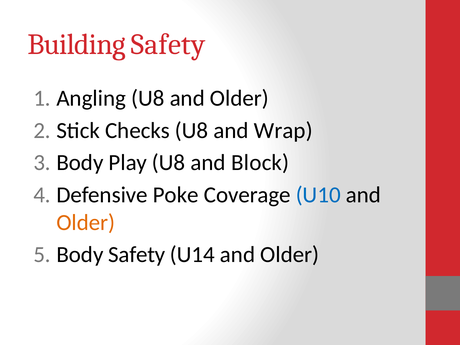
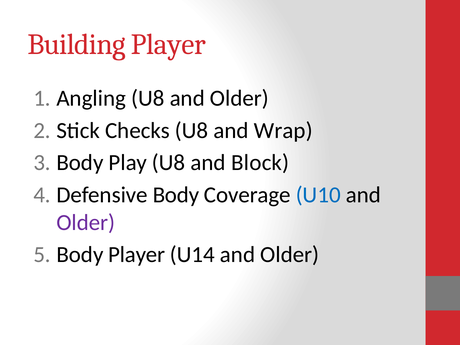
Building Safety: Safety -> Player (168, 45)
Poke: Poke -> Body (176, 195)
Older colour: orange -> purple (86, 222)
Safety: Safety -> Player (137, 255)
